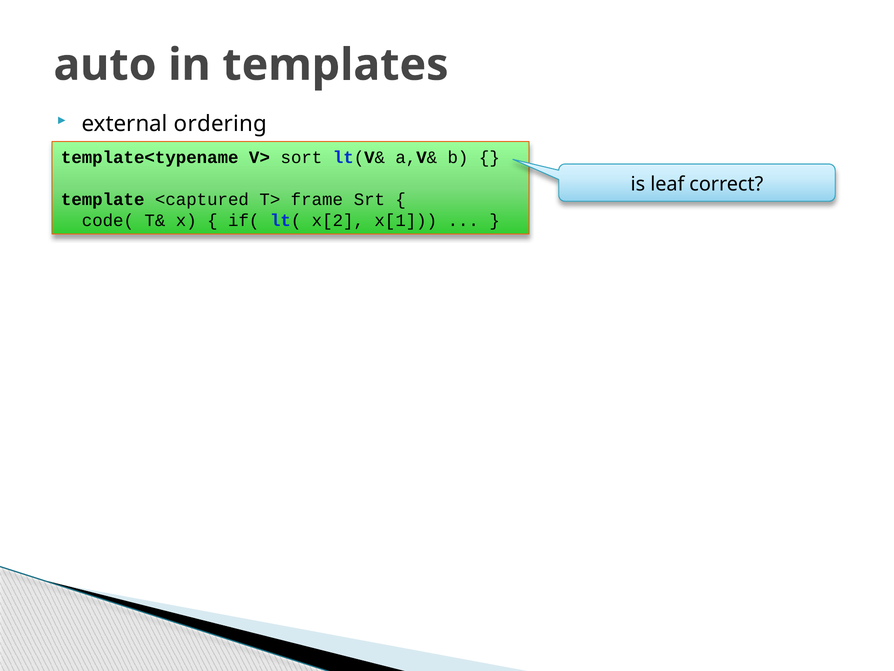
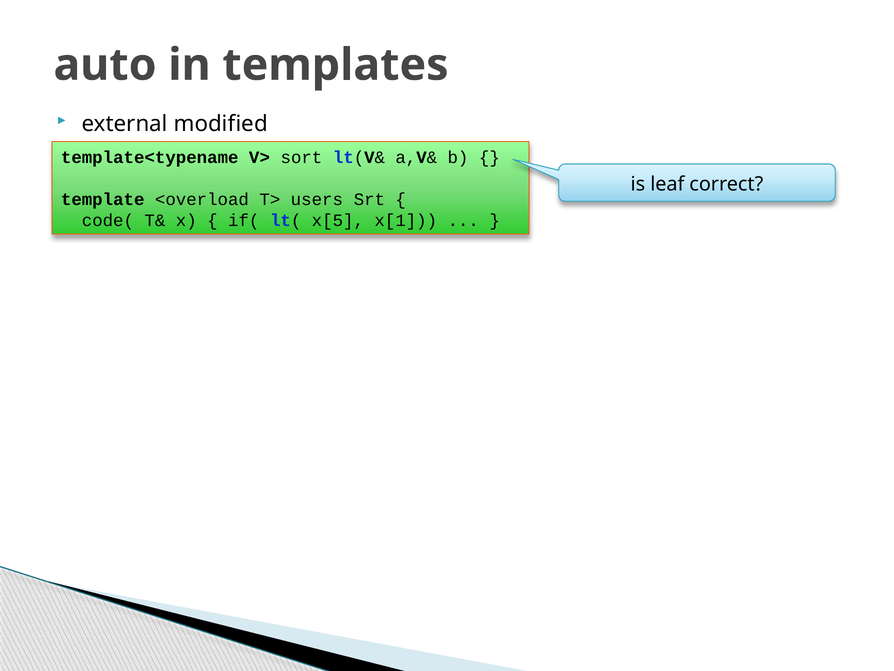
ordering: ordering -> modified (221, 124)
<captured: <captured -> <overload (202, 199)
frame: frame -> users (317, 199)
x[2: x[2 -> x[5 (338, 220)
